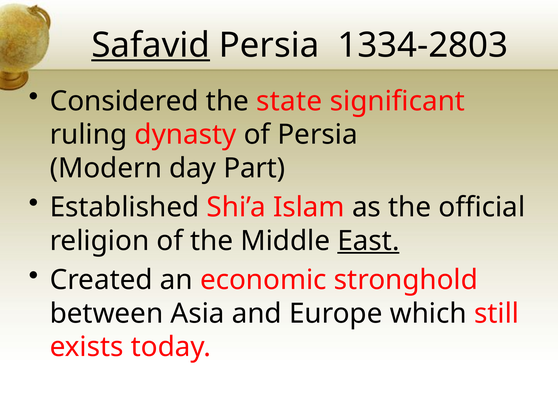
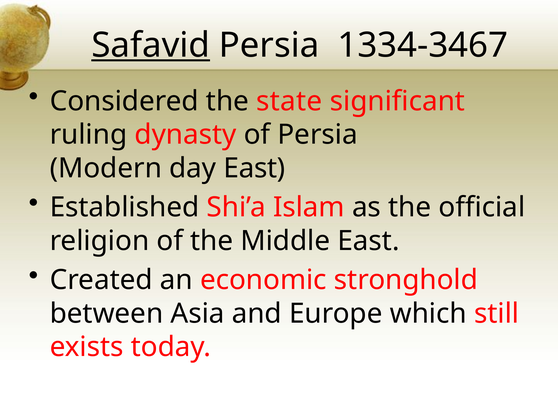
1334-2803: 1334-2803 -> 1334-3467 (423, 45)
day Part: Part -> East (254, 168)
East underline: present -> none (368, 241)
